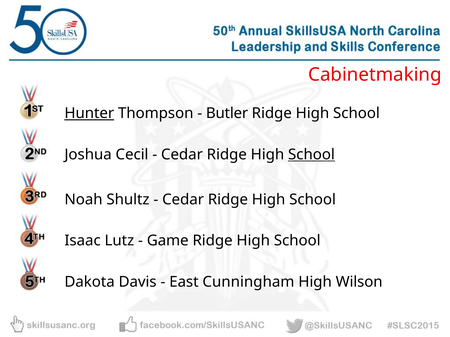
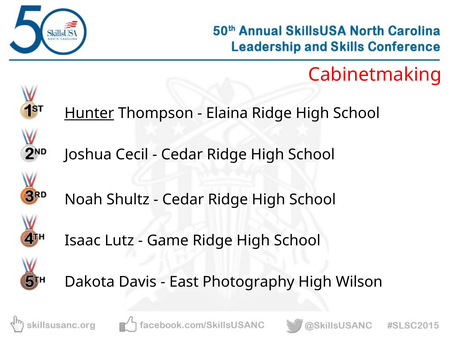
Butler: Butler -> Elaina (227, 114)
School underline: present -> none (311, 155)
Cunningham: Cunningham -> Photography (248, 282)
